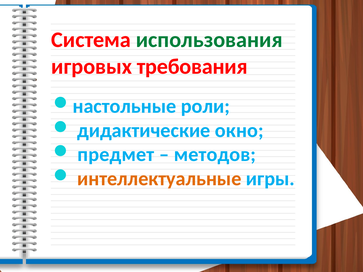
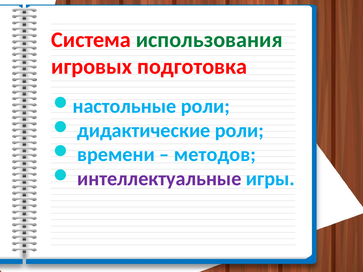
требования: требования -> подготовка (192, 67)
дидактические окно: окно -> роли (239, 131)
предмет: предмет -> времени (116, 155)
интеллектуальные colour: orange -> purple (159, 179)
